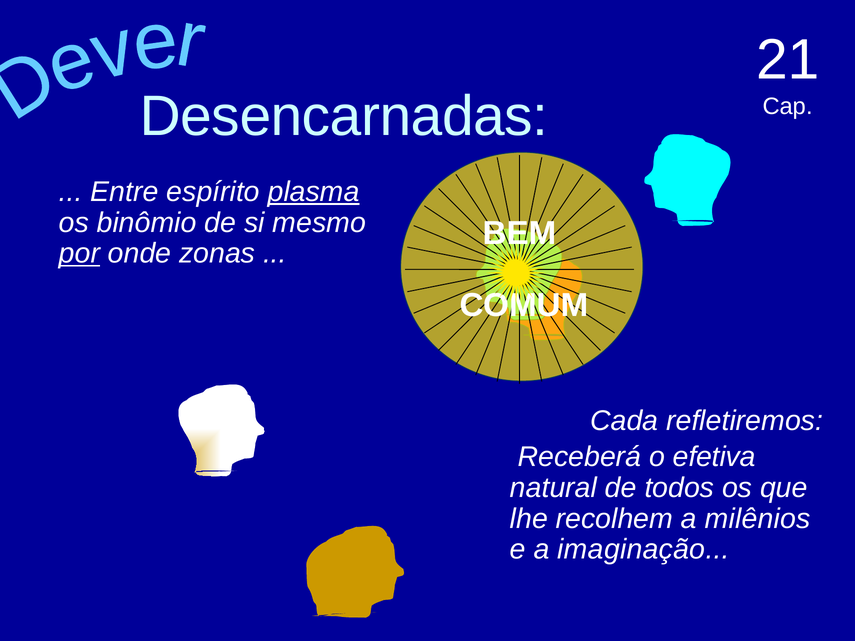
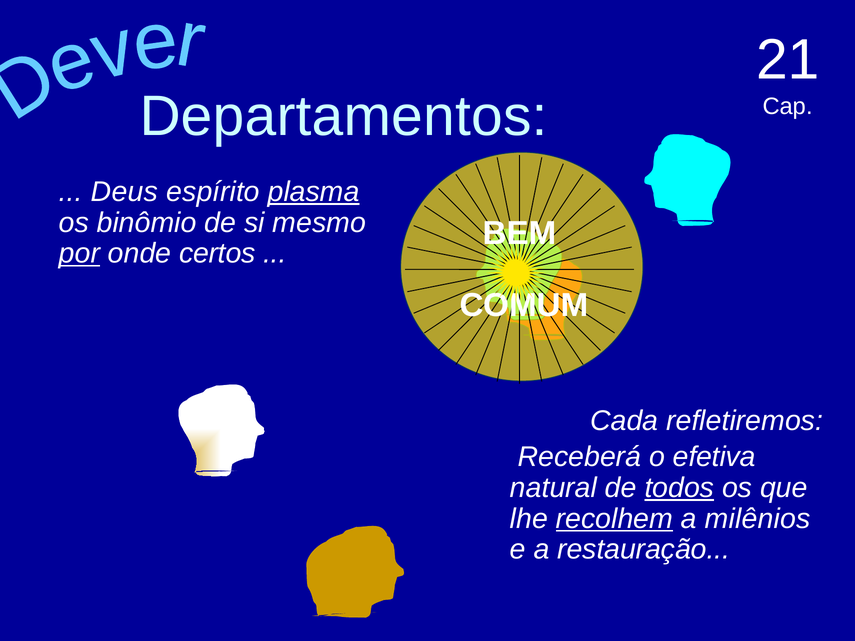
Desencarnadas: Desencarnadas -> Departamentos (344, 116)
Entre: Entre -> Deus (124, 192)
zonas: zonas -> certos (217, 253)
todos underline: none -> present (679, 488)
recolhem underline: none -> present (614, 519)
imaginação: imaginação -> restauração (644, 550)
